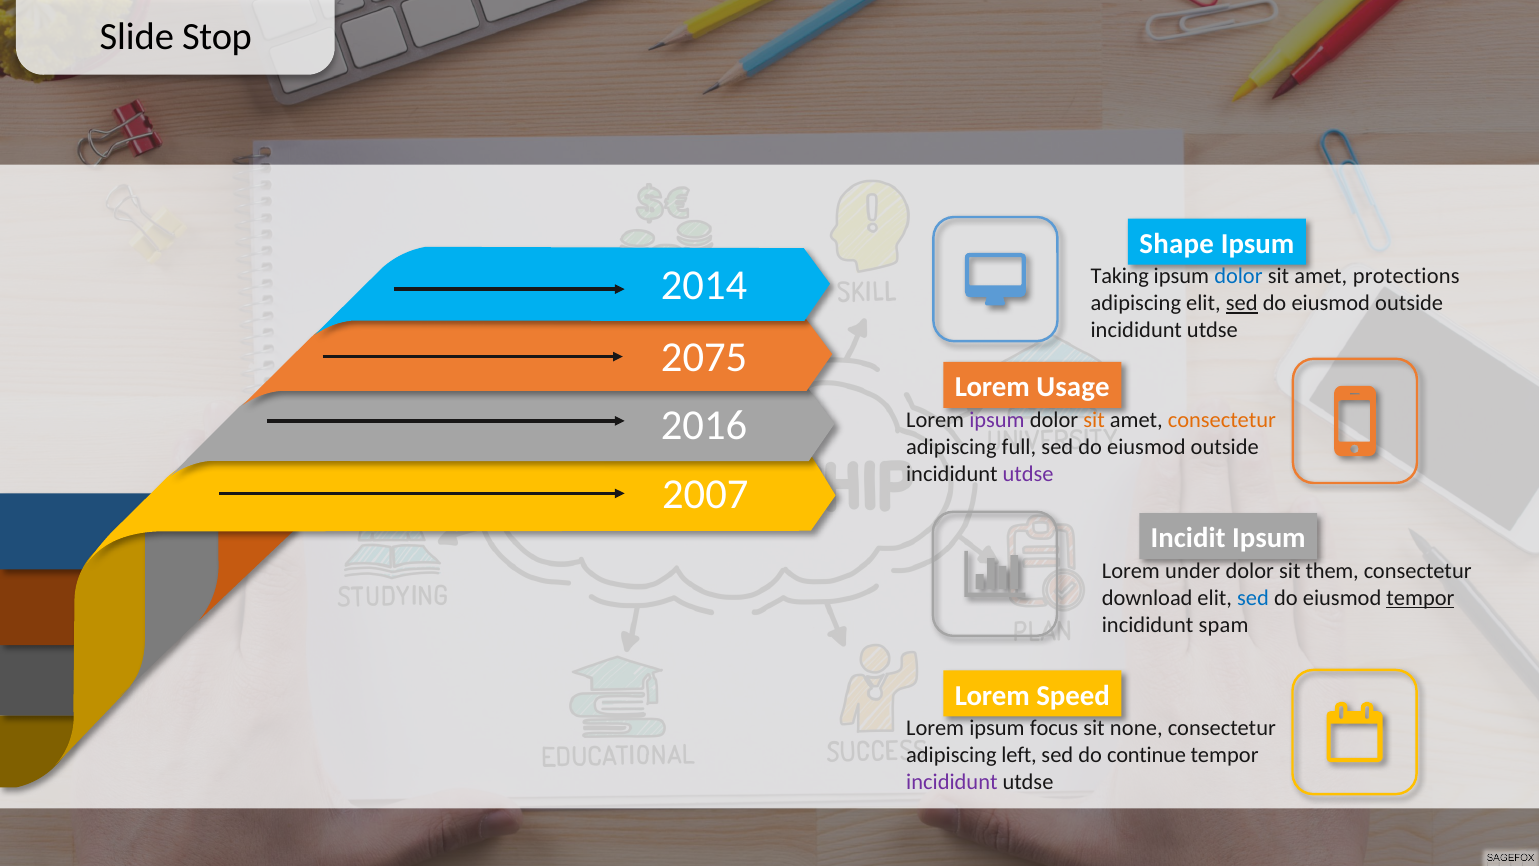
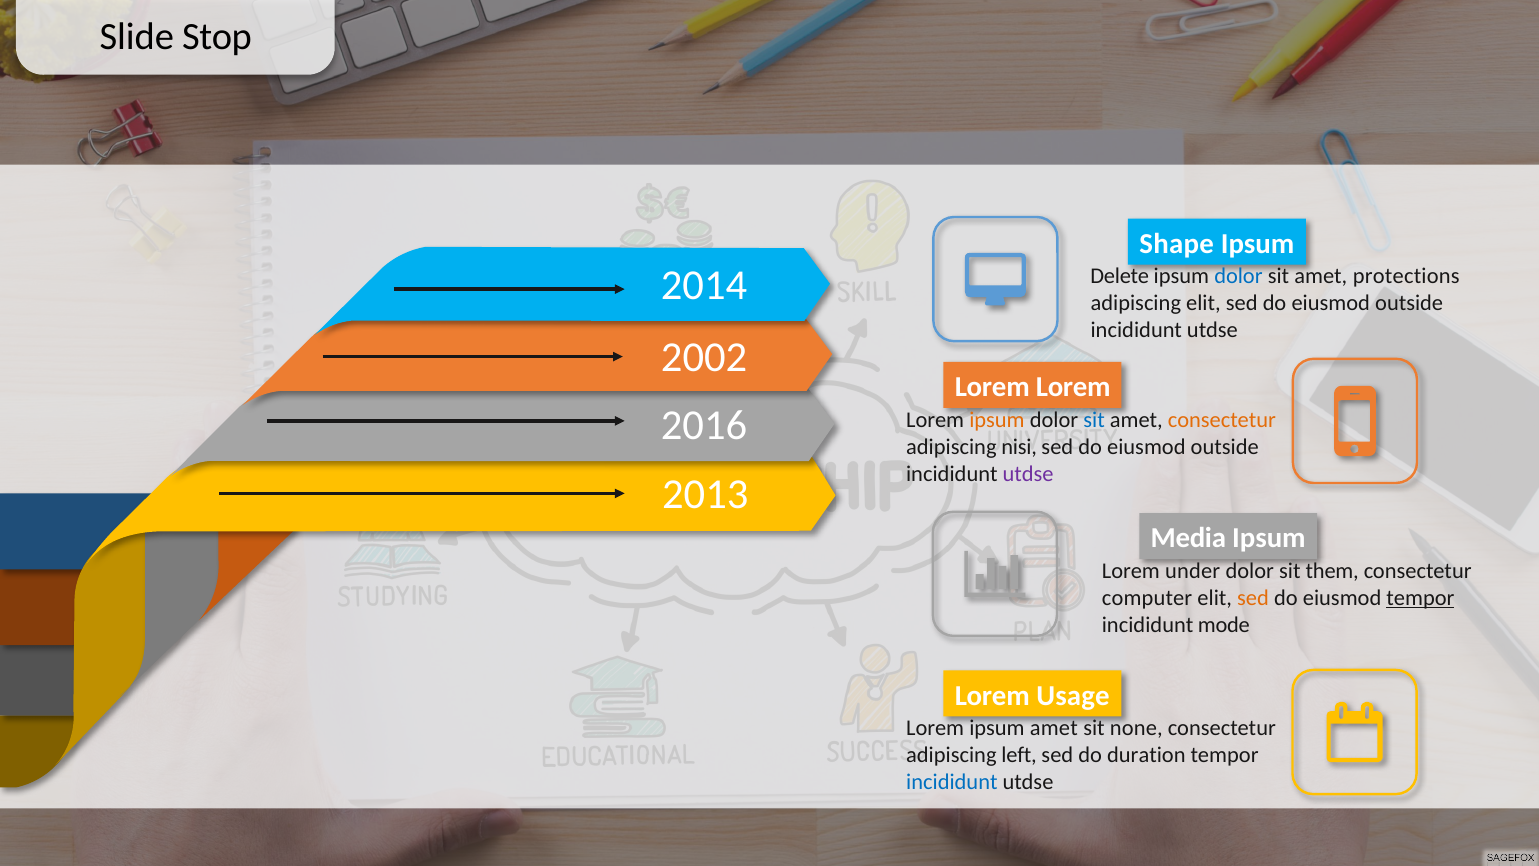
Taking: Taking -> Delete (1120, 276)
sed underline: present -> none (1242, 303)
2075: 2075 -> 2002 (704, 358)
Usage: Usage -> Lorem (1073, 387)
ipsum colour: purple -> orange (997, 420)
sit colour: orange -> blue (1094, 420)
full: full -> nisi (1019, 447)
2007: 2007 -> 2013 (705, 495)
Incidit: Incidit -> Media (1188, 538)
download: download -> computer (1147, 598)
sed colour: blue -> orange (1253, 598)
spam: spam -> mode (1224, 625)
Speed: Speed -> Usage (1073, 695)
ipsum focus: focus -> amet (1054, 728)
continue: continue -> duration (1146, 755)
incididunt colour: purple -> blue (952, 782)
